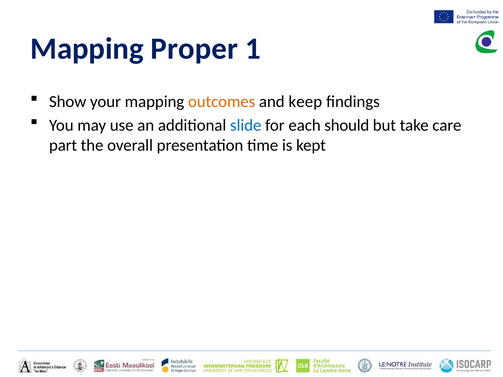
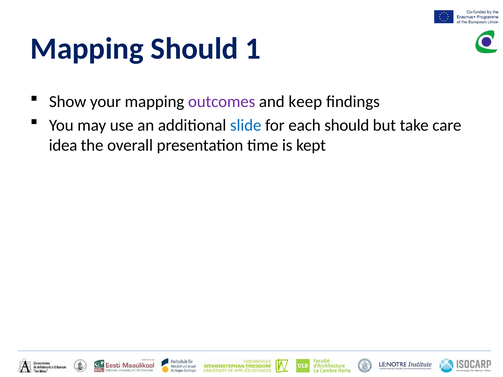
Mapping Proper: Proper -> Should (194, 49)
outcomes colour: orange -> purple (222, 102)
part: part -> idea (63, 145)
